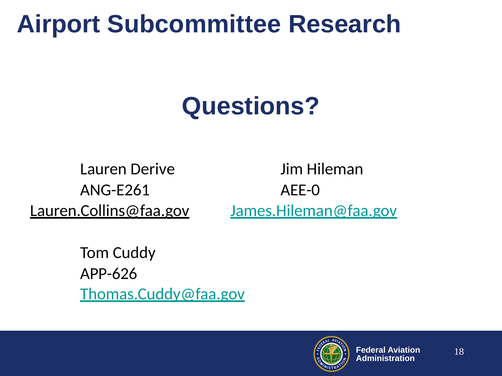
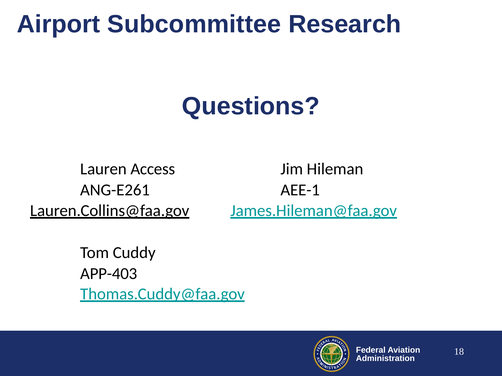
Derive: Derive -> Access (153, 169)
AEE-0: AEE-0 -> AEE-1 (300, 190)
APP-626: APP-626 -> APP-403 (109, 274)
